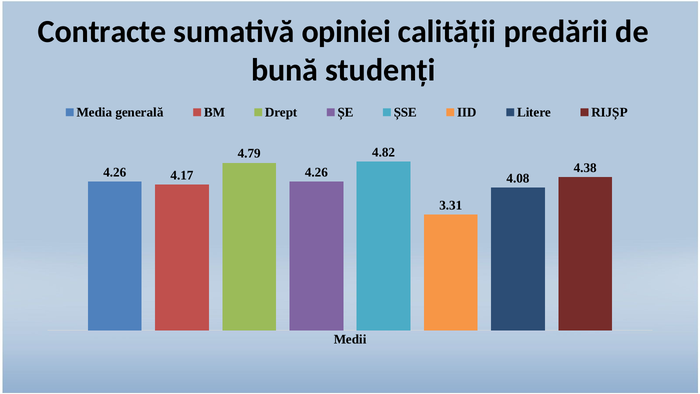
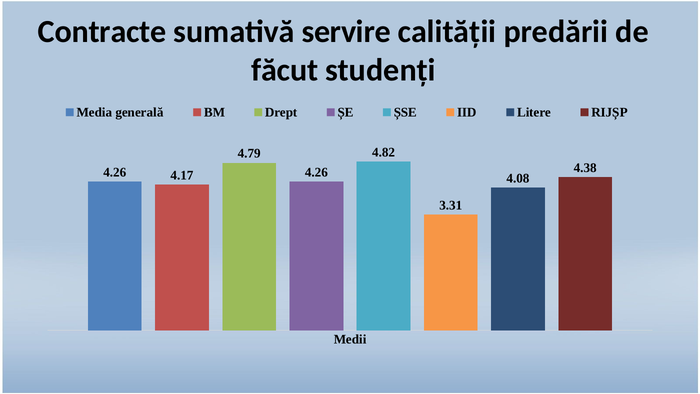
opiniei: opiniei -> servire (346, 32)
bună: bună -> făcut (285, 70)
